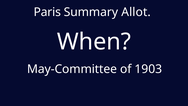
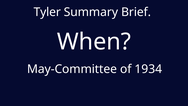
Paris: Paris -> Tyler (47, 12)
Allot: Allot -> Brief (136, 12)
1903: 1903 -> 1934 (148, 69)
